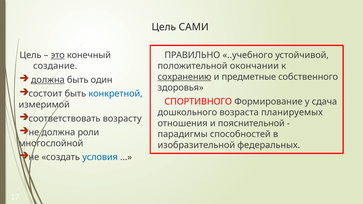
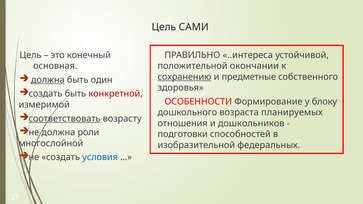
это underline: present -> none (58, 55)
..учебного: ..учебного -> ..интереса (248, 55)
создание: создание -> основная (55, 66)
состоит: состоит -> создать (45, 94)
конкретной colour: blue -> red (116, 94)
СПОРТИВНОГО: СПОРТИВНОГО -> ОСОБЕННОСТИ (198, 102)
сдача: сдача -> блоку (324, 102)
соответствовать underline: none -> present (65, 119)
пояснительной: пояснительной -> дошкольников (251, 123)
парадигмы: парадигмы -> подготовки (183, 134)
